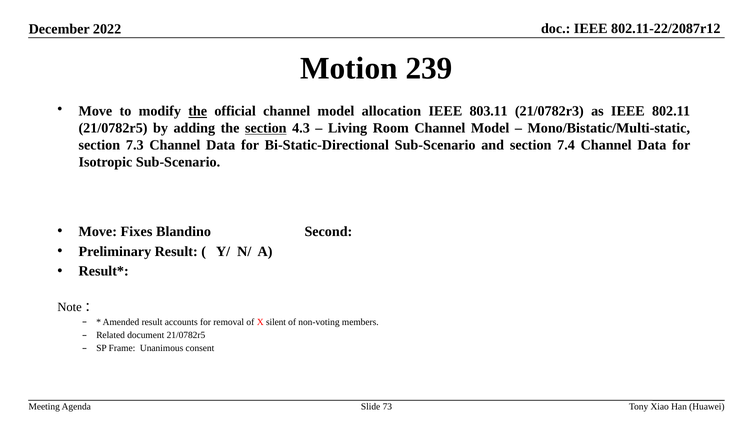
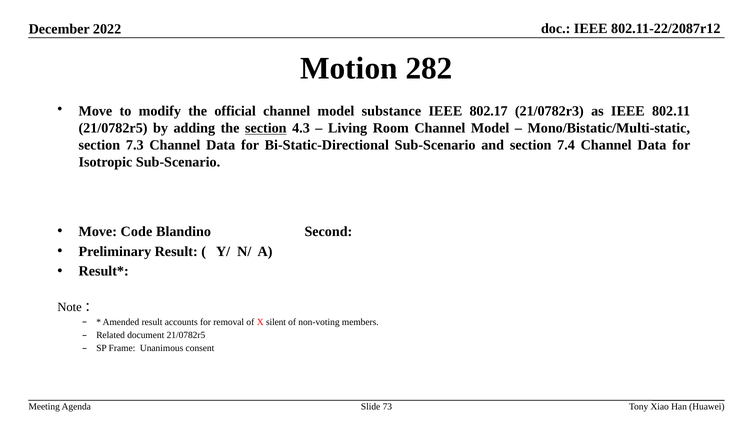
239: 239 -> 282 (429, 68)
the underline: present -> none (198, 111)
allocation: allocation -> substance (391, 111)
803.11: 803.11 -> 802.17 (489, 111)
Fixes: Fixes -> Code (136, 231)
